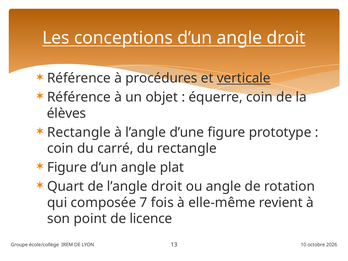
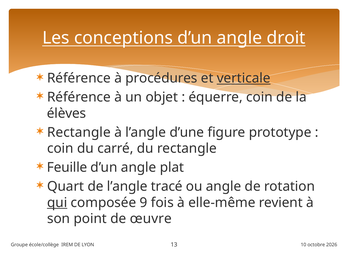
Figure: Figure -> Feuille (67, 167)
l’angle droit: droit -> tracé (167, 186)
qui underline: none -> present (57, 203)
7: 7 -> 9 (144, 203)
licence: licence -> œuvre (151, 219)
